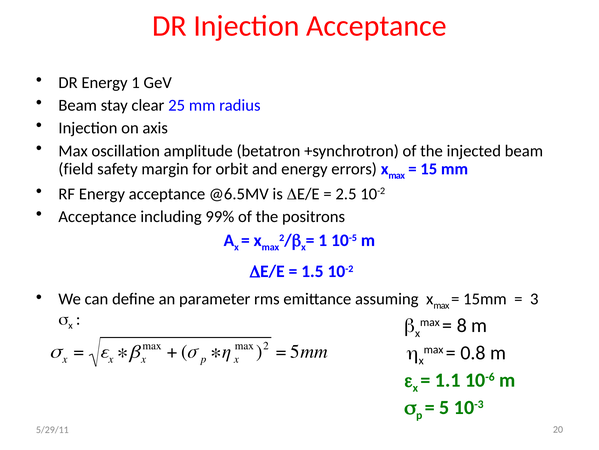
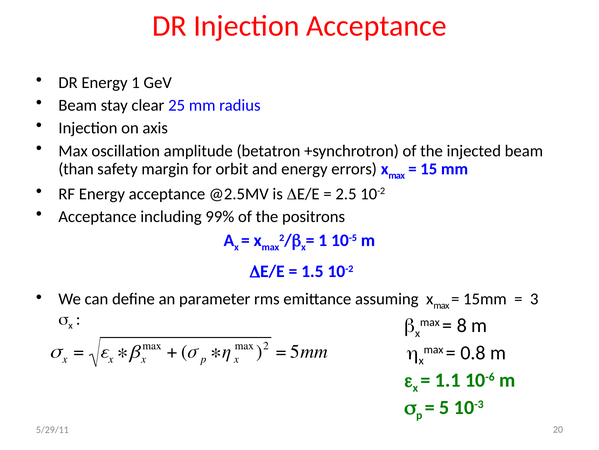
field: field -> than (76, 169)
@6.5MV: @6.5MV -> @2.5MV (239, 194)
